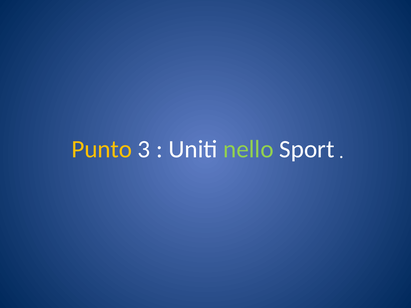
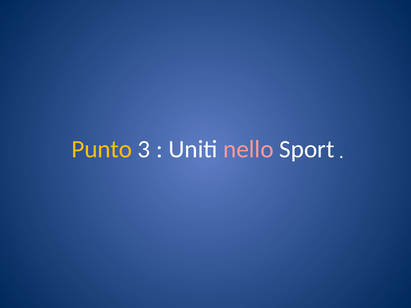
nello colour: light green -> pink (248, 149)
